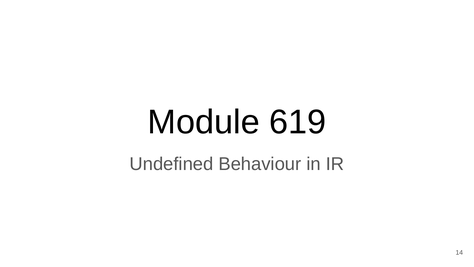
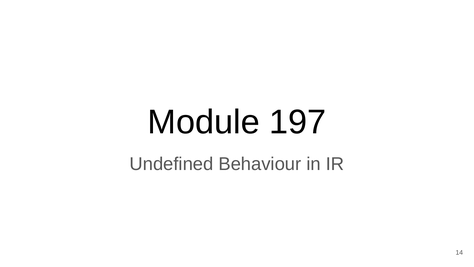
619: 619 -> 197 (298, 122)
